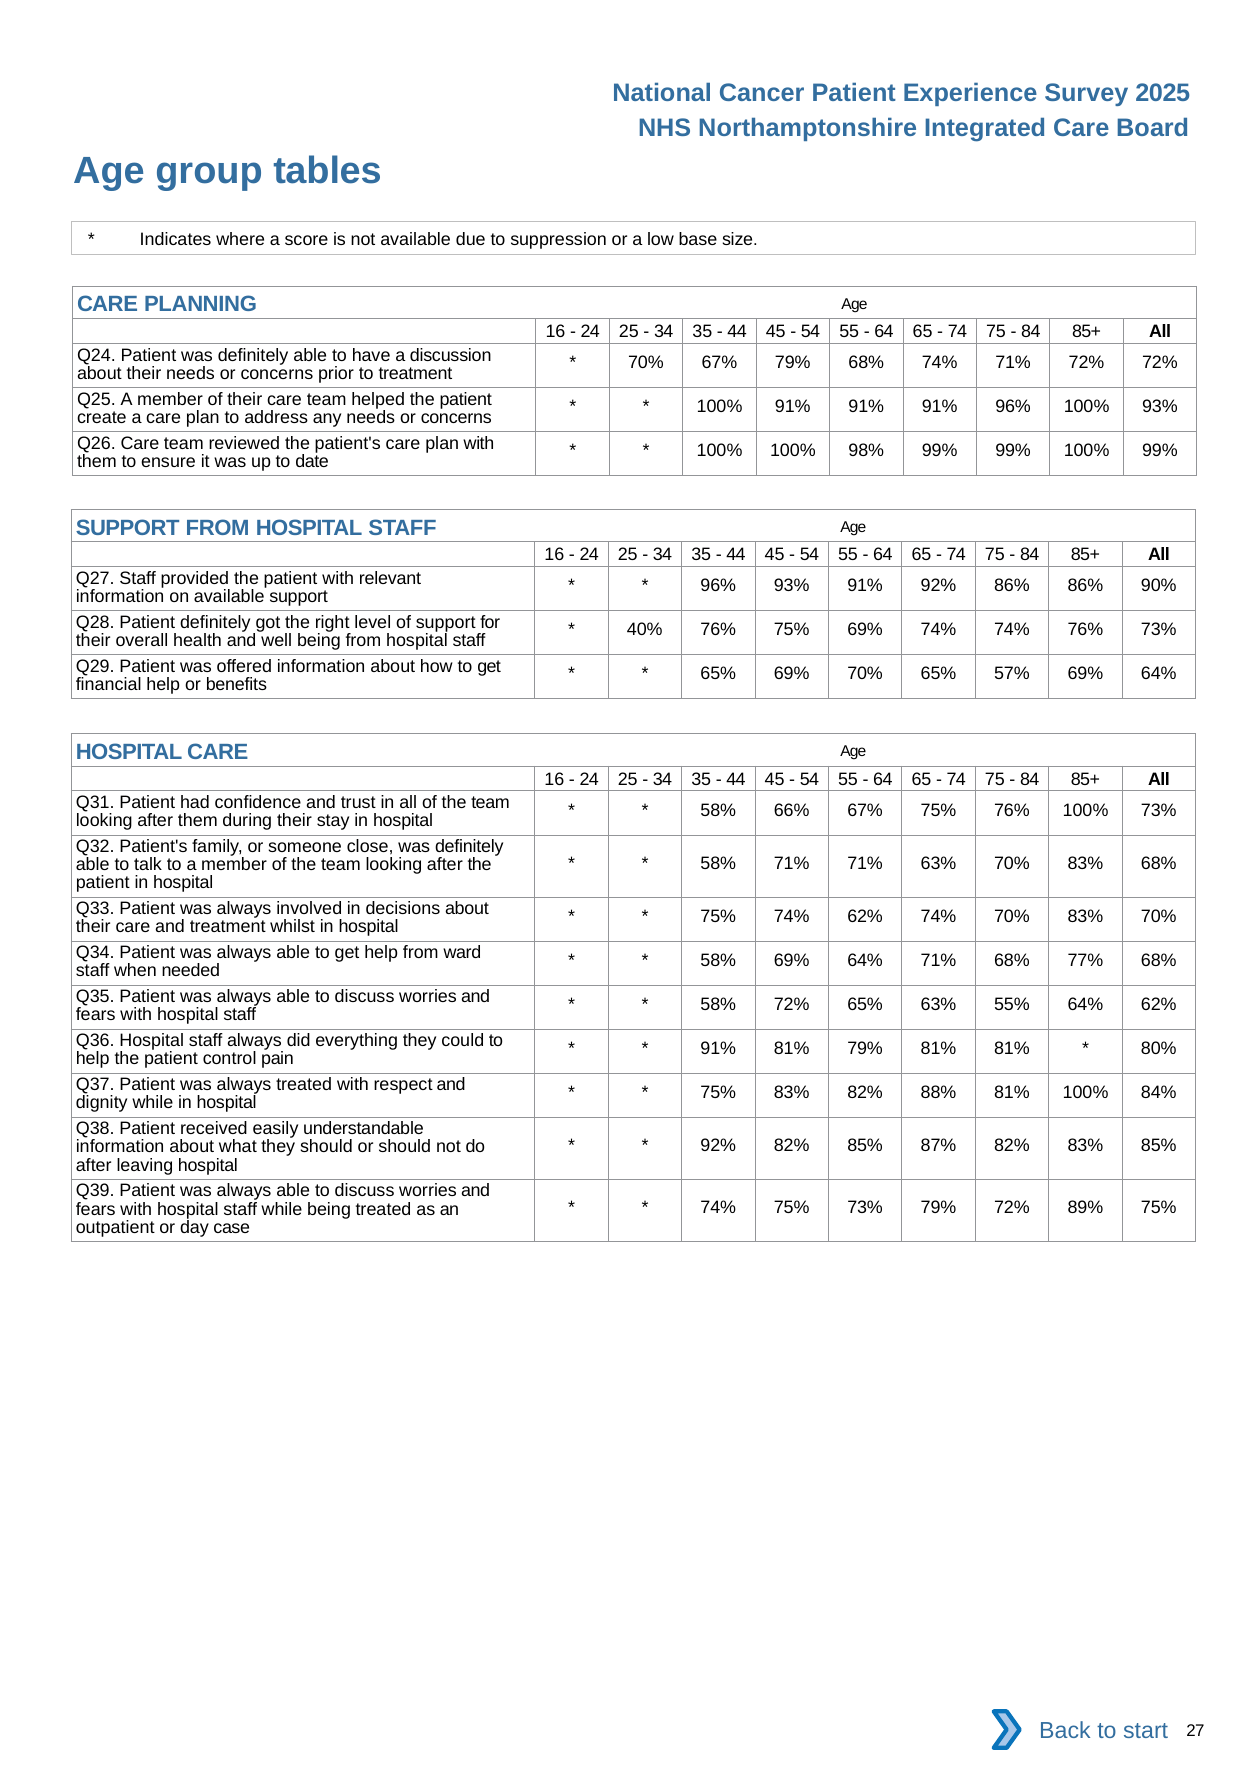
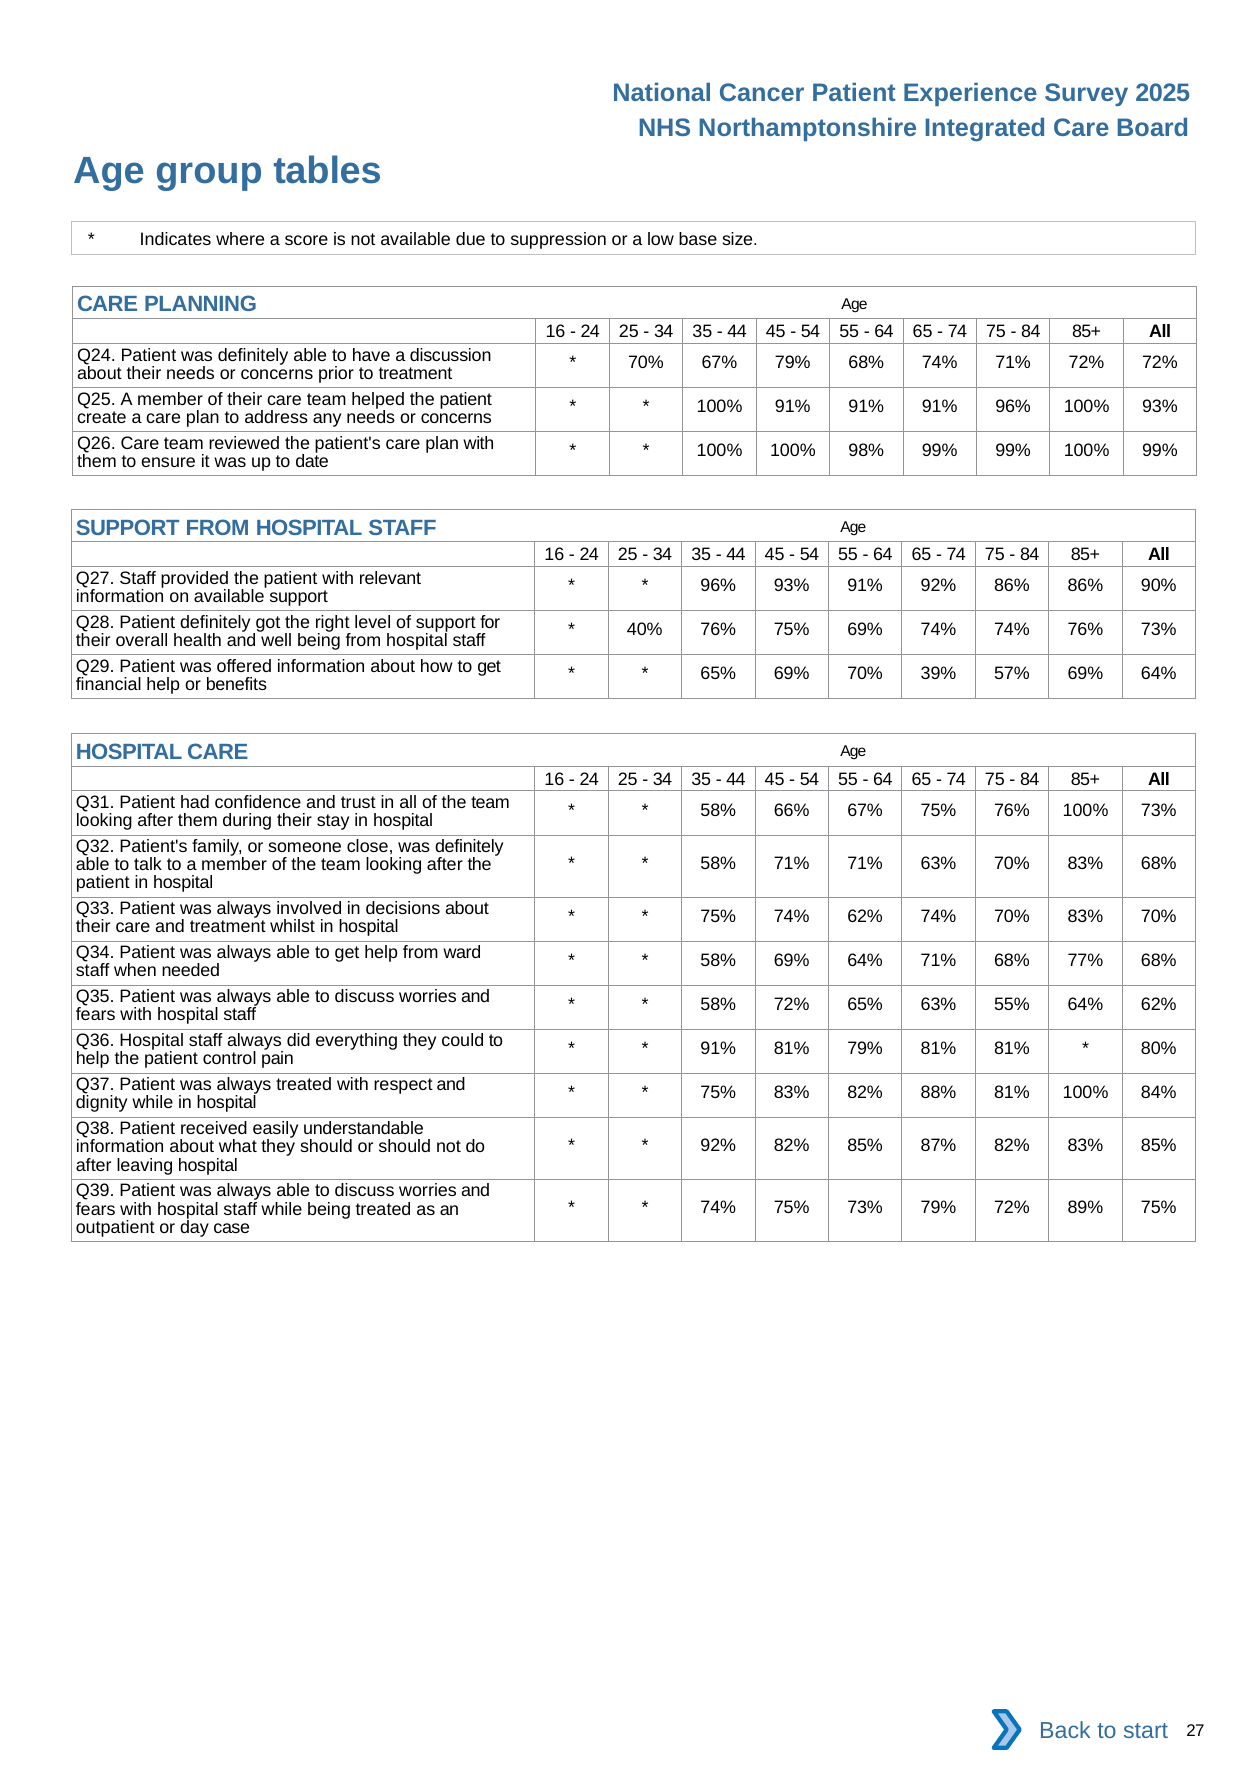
70% 65%: 65% -> 39% (939, 674)
